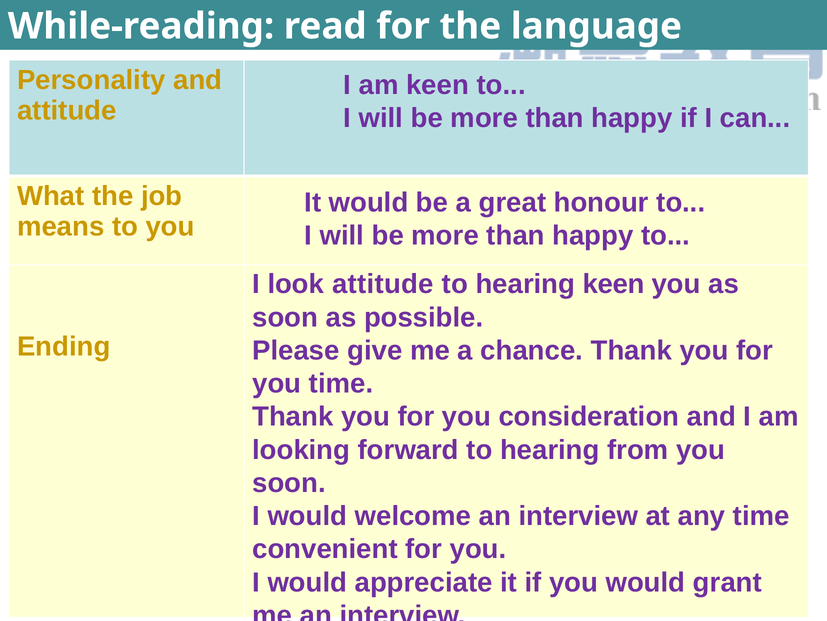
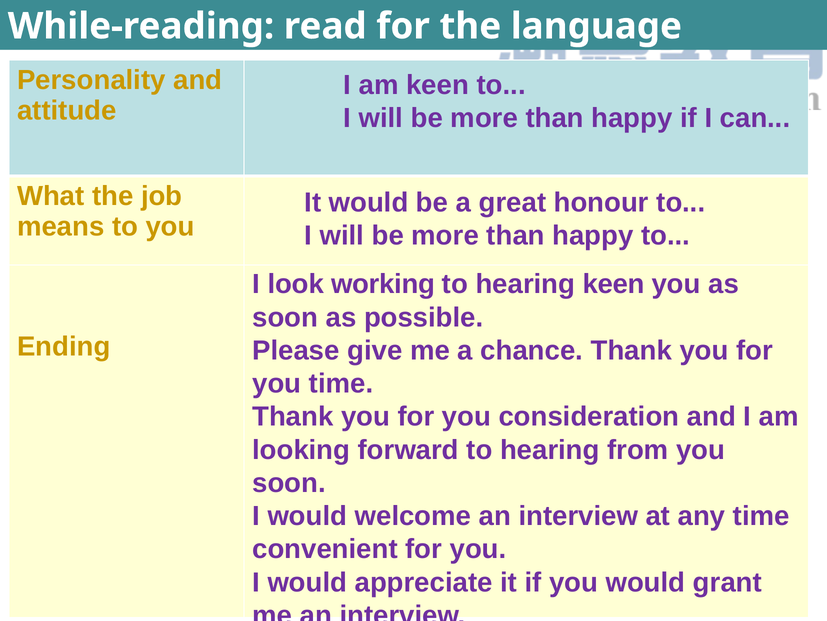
look attitude: attitude -> working (383, 284)
